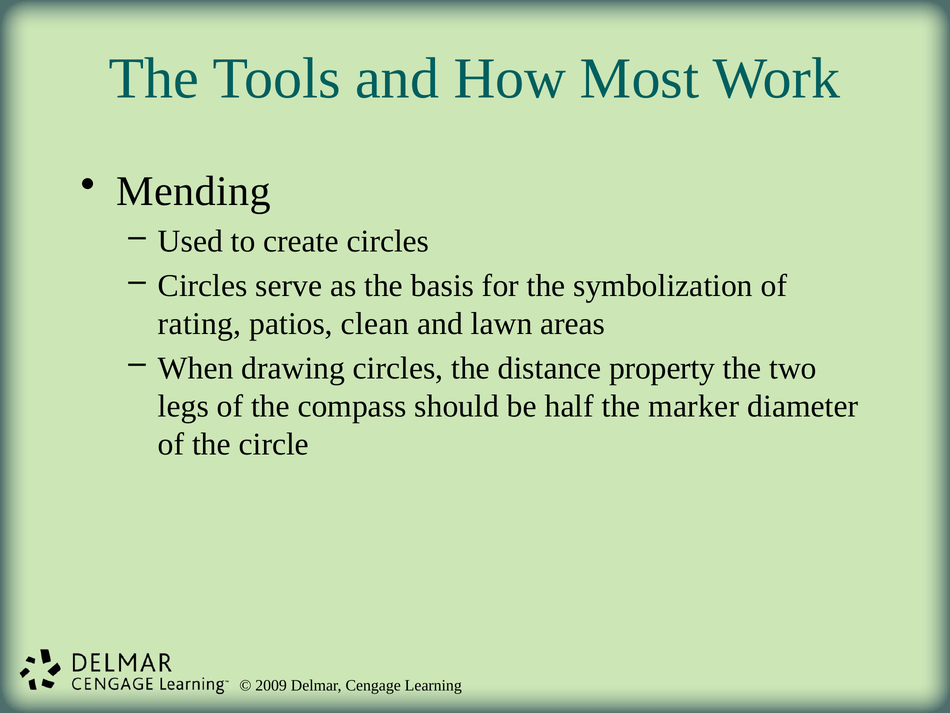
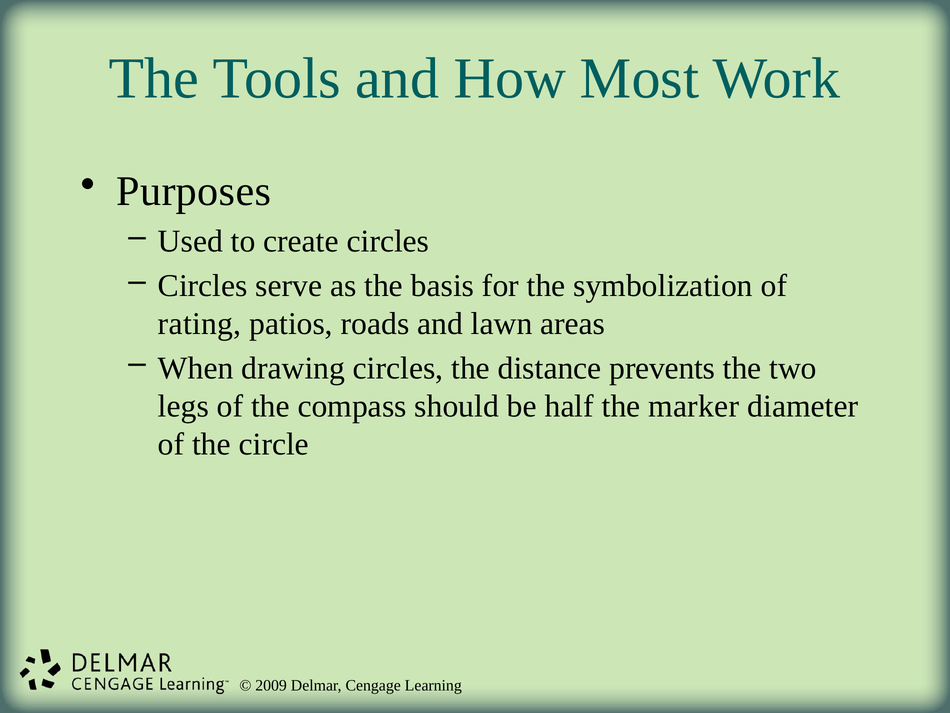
Mending: Mending -> Purposes (194, 191)
clean: clean -> roads (375, 324)
property: property -> prevents (662, 368)
